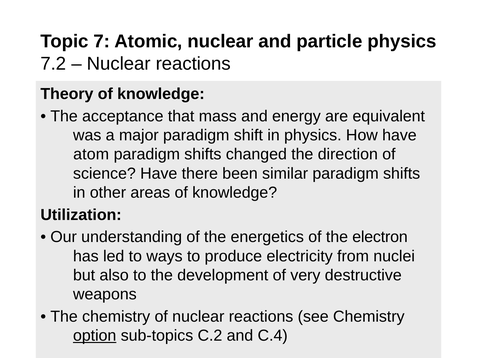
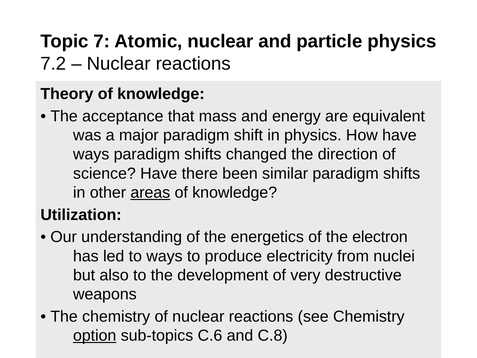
atom: atom -> ways (91, 154)
areas underline: none -> present (150, 192)
C.2: C.2 -> C.6 (210, 335)
C.4: C.4 -> C.8 (273, 335)
